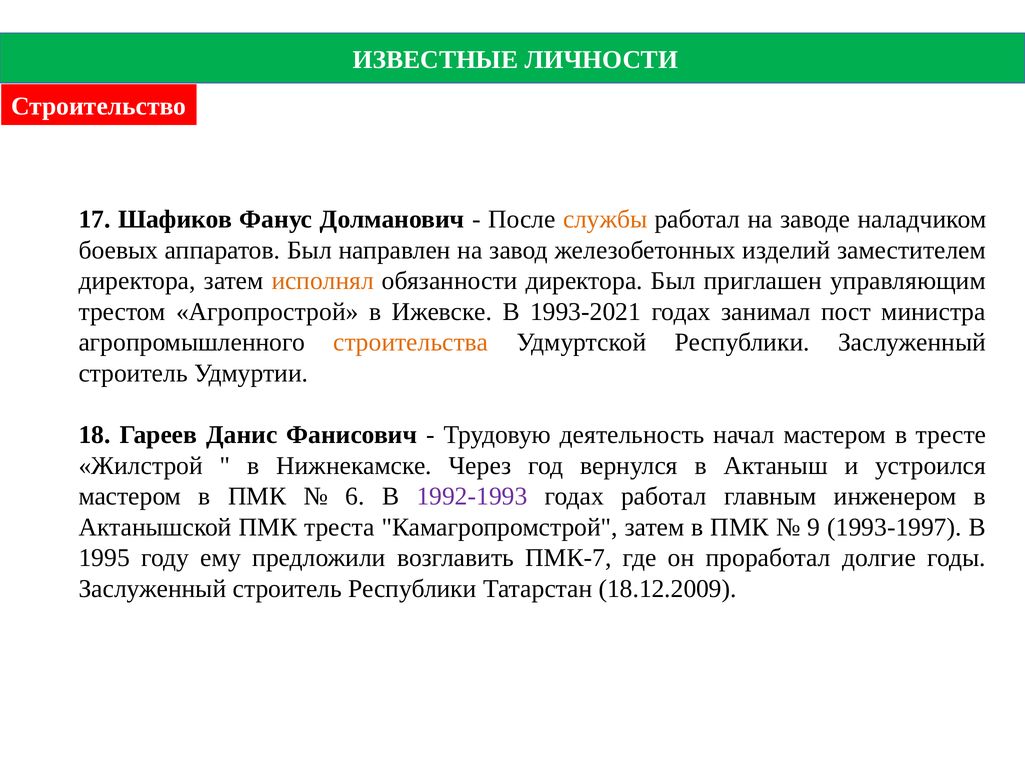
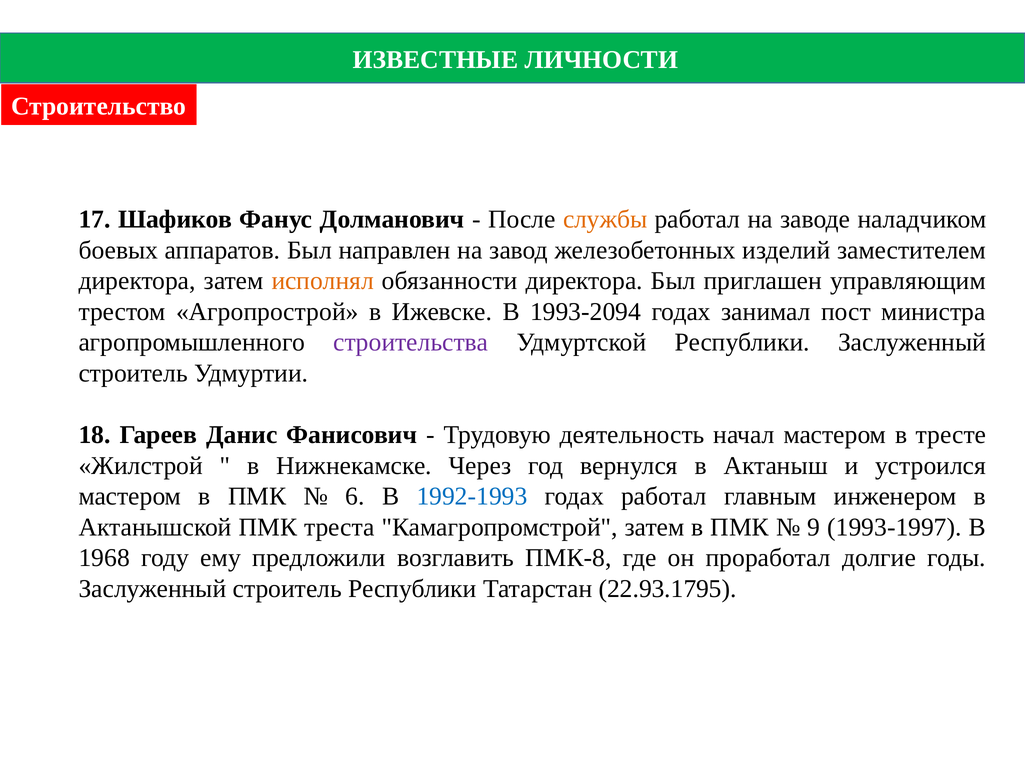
1993-2021: 1993-2021 -> 1993-2094 (586, 312)
строительства colour: orange -> purple (411, 342)
1992-1993 colour: purple -> blue (472, 496)
1995: 1995 -> 1968 (104, 558)
ПМК-7: ПМК-7 -> ПМК-8 (568, 558)
18.12.2009: 18.12.2009 -> 22.93.1795 (668, 588)
